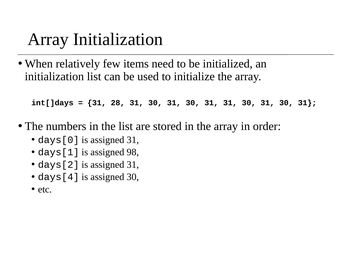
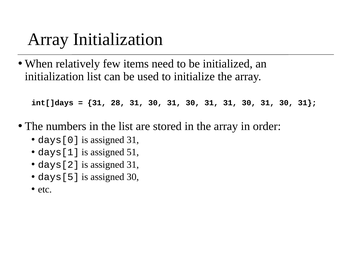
98: 98 -> 51 (133, 152)
days[4: days[4 -> days[5 (59, 177)
